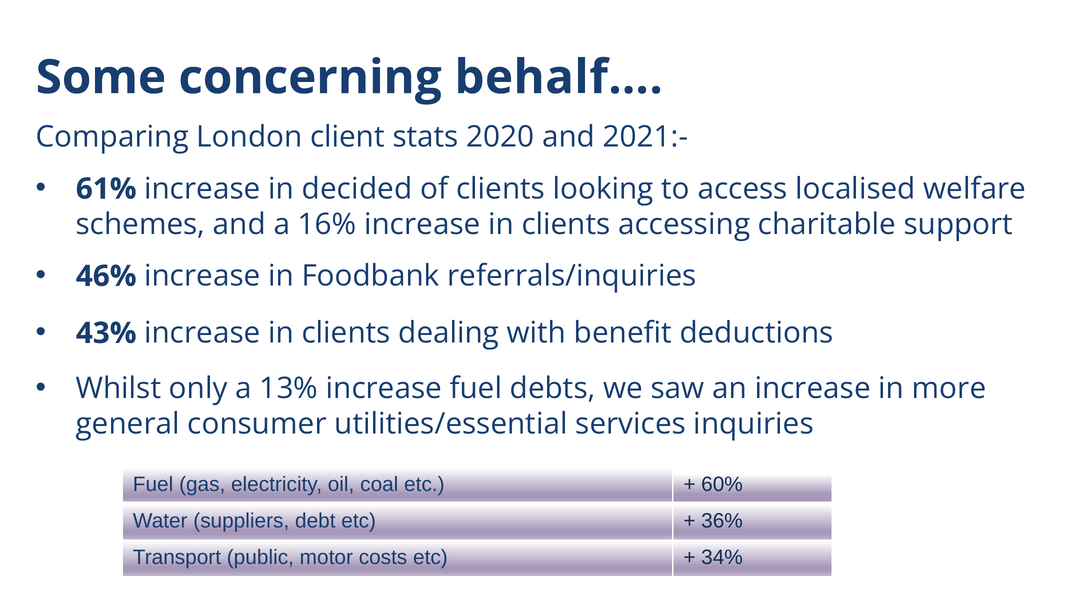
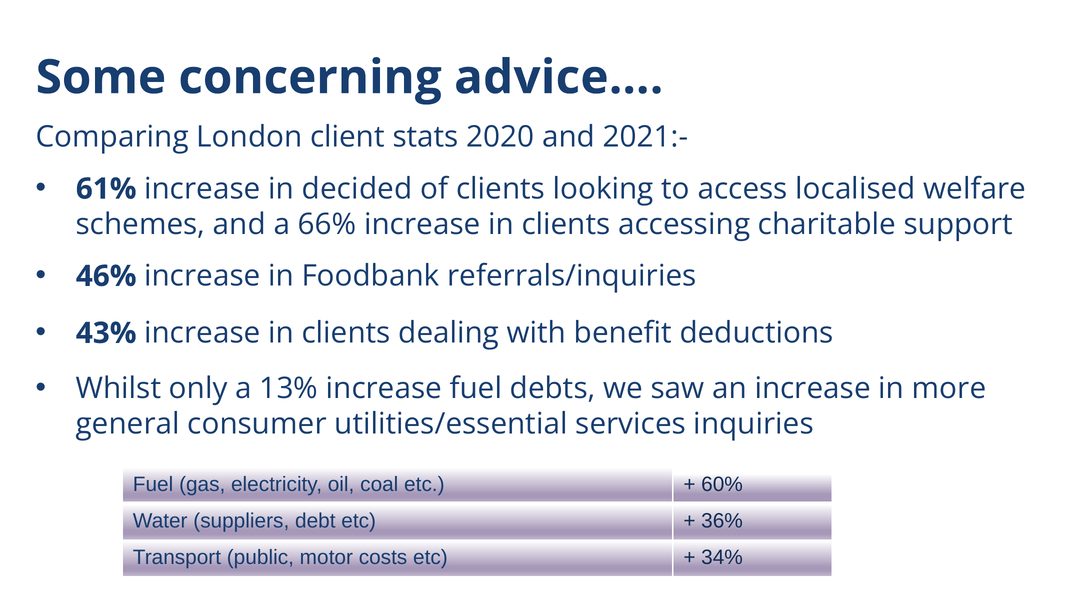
behalf…: behalf… -> advice… (559, 78)
16%: 16% -> 66% (327, 225)
